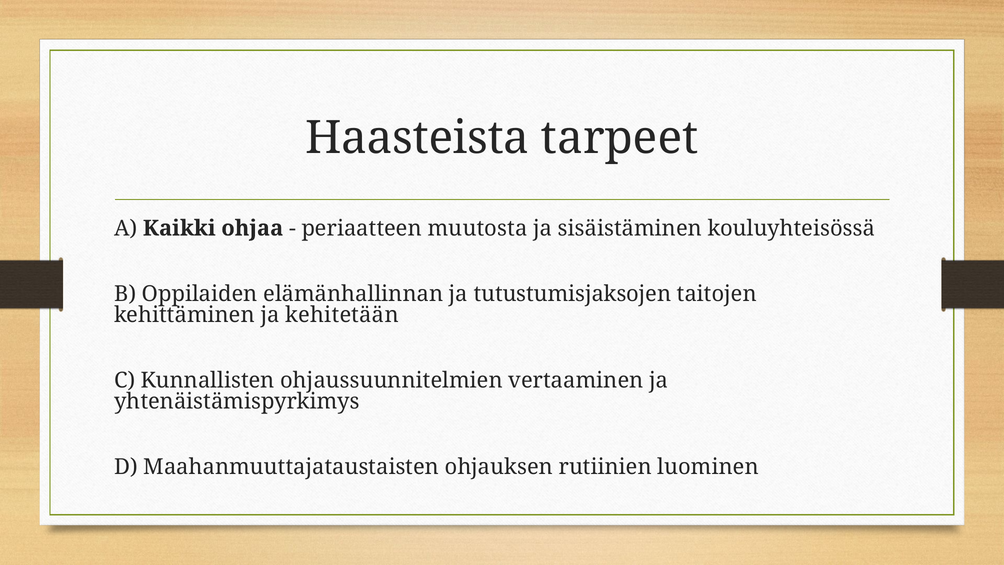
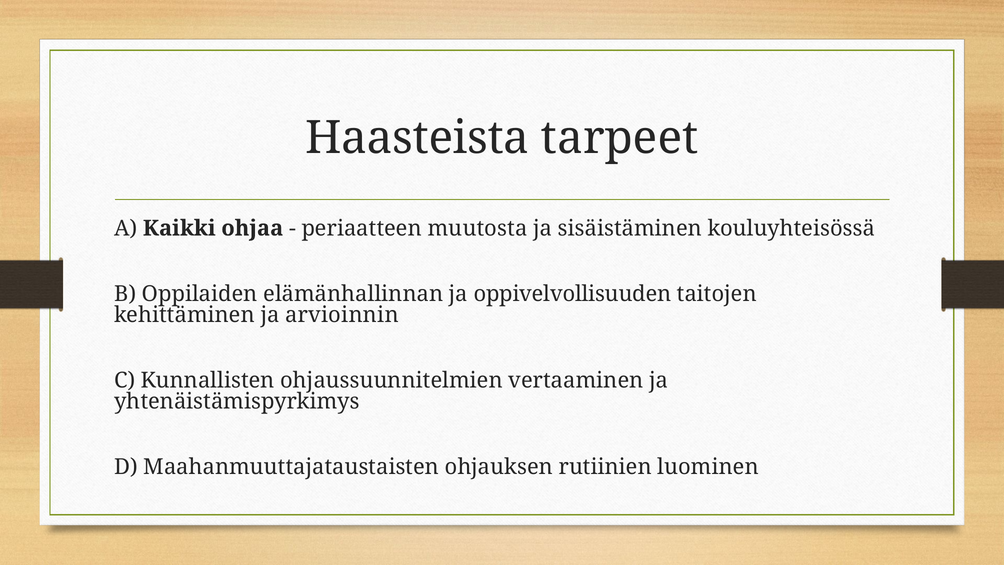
tutustumisjaksojen: tutustumisjaksojen -> oppivelvollisuuden (572, 294)
kehitetään: kehitetään -> arvioinnin (342, 315)
